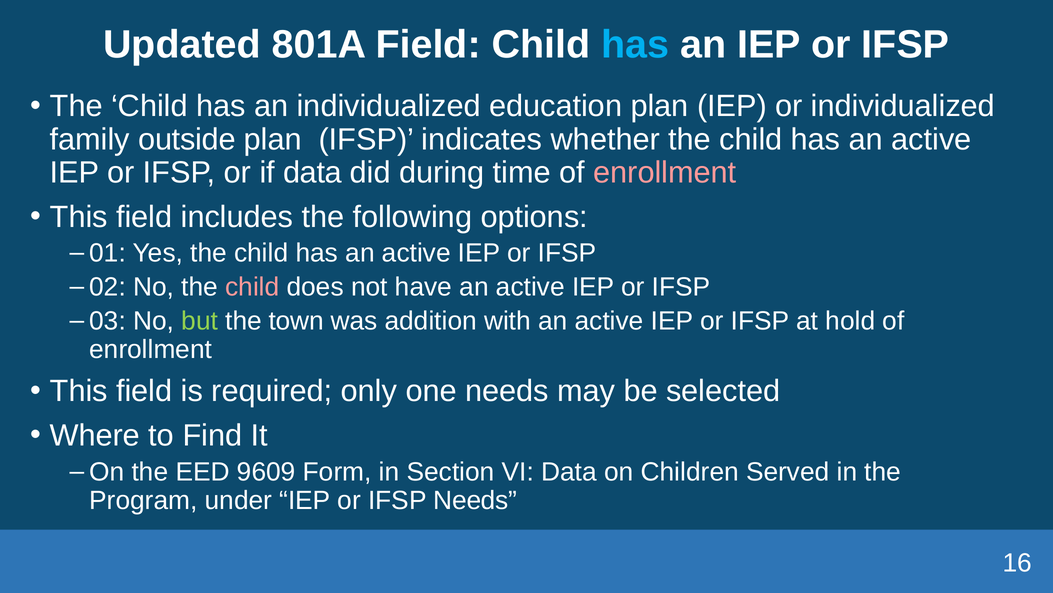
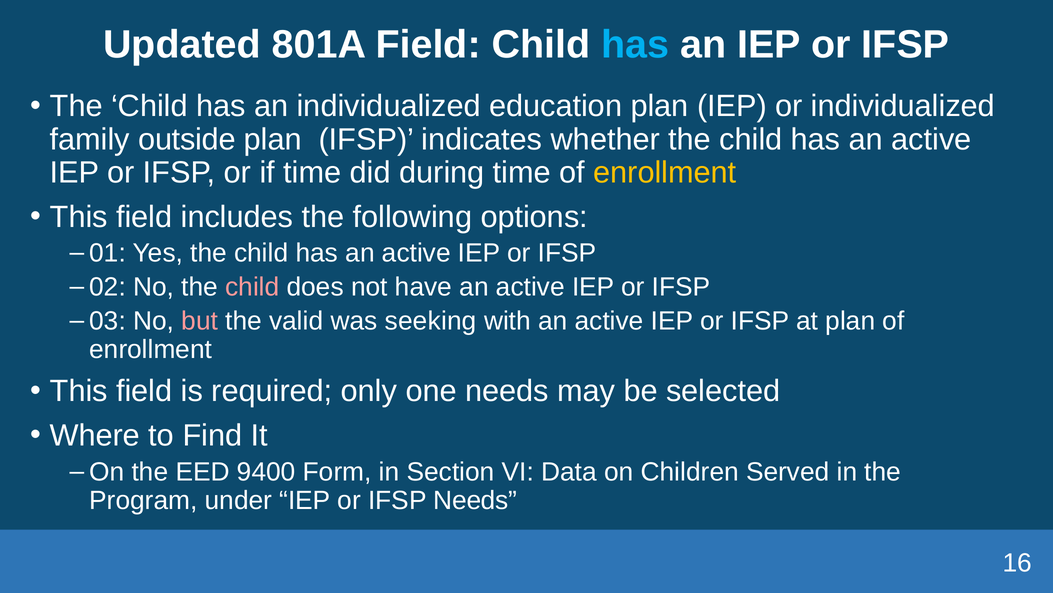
if data: data -> time (312, 172)
enrollment colour: pink -> yellow (665, 172)
but colour: light green -> pink (200, 321)
town: town -> valid (296, 321)
addition: addition -> seeking (431, 321)
at hold: hold -> plan (850, 321)
9609: 9609 -> 9400 (266, 471)
